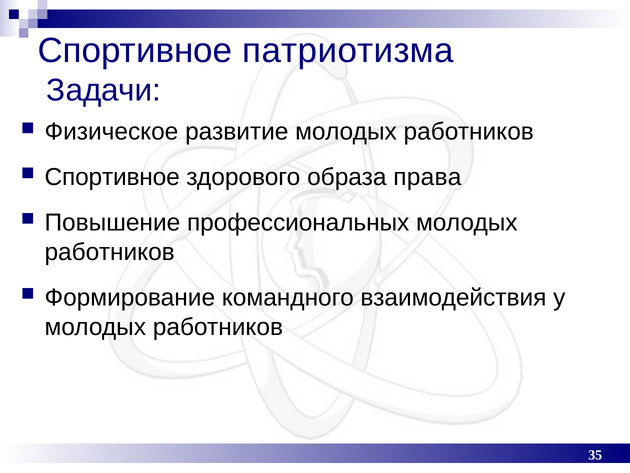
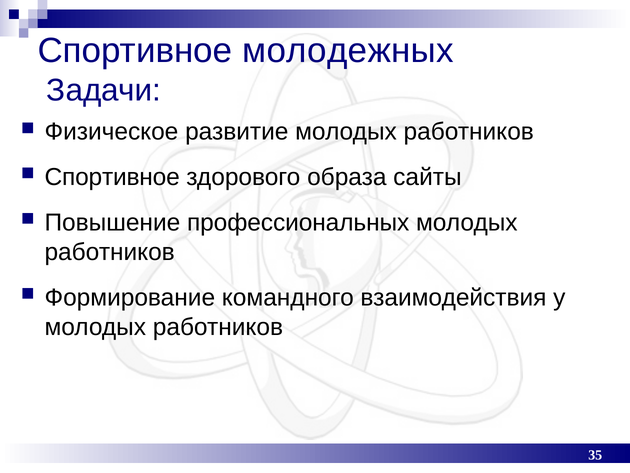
патриотизма: патриотизма -> молодежных (348, 50)
права: права -> сайты (427, 177)
